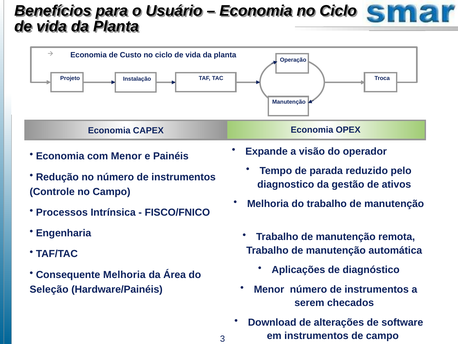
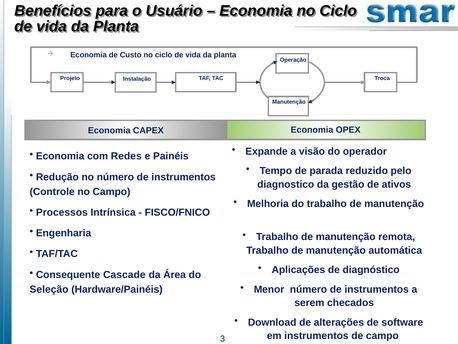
com Menor: Menor -> Redes (126, 156)
Consequente Melhoria: Melhoria -> Cascade (124, 274)
